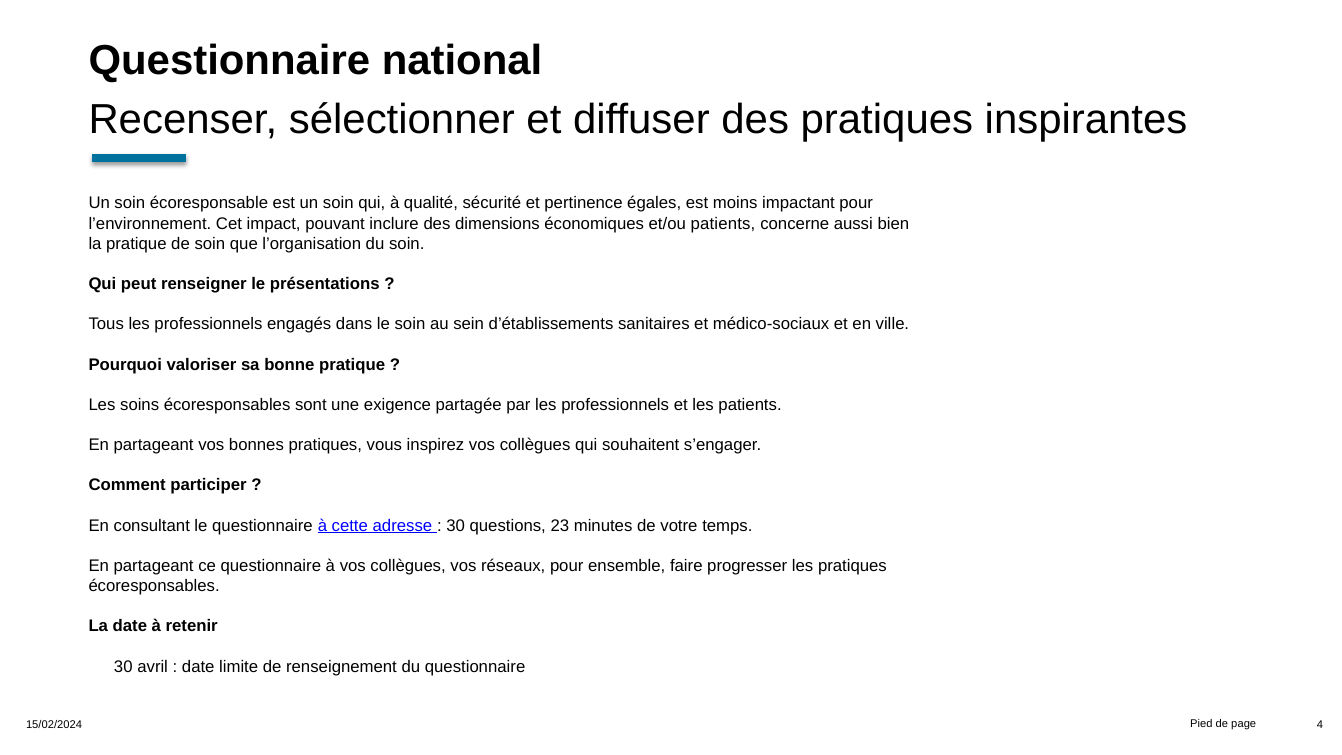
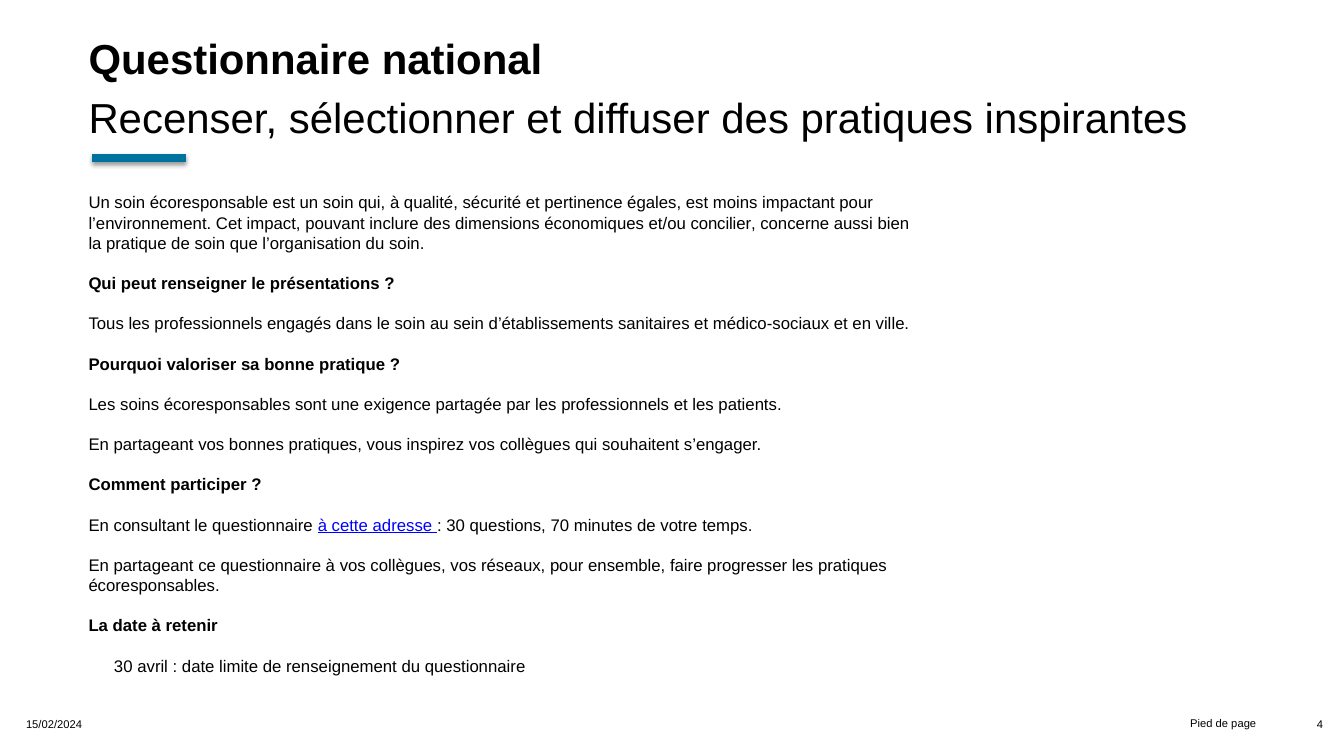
et/ou patients: patients -> concilier (723, 224)
23: 23 -> 70 (560, 525)
